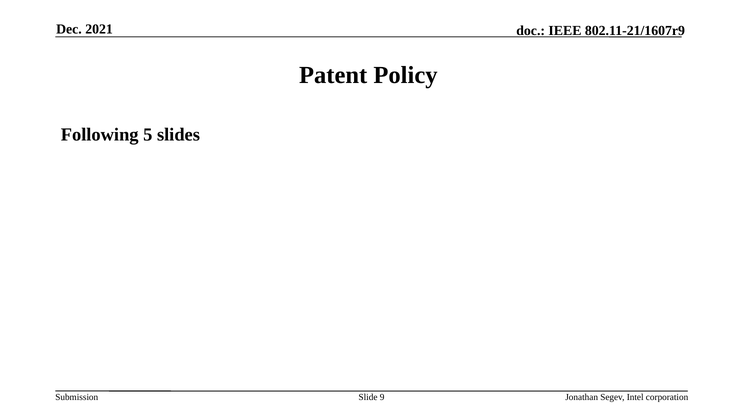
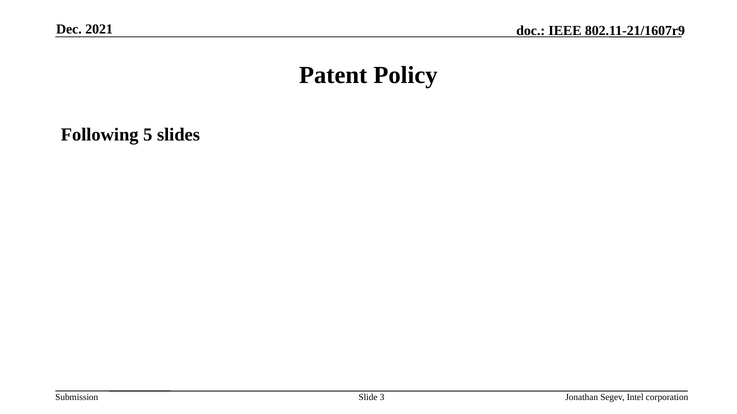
9: 9 -> 3 (382, 398)
